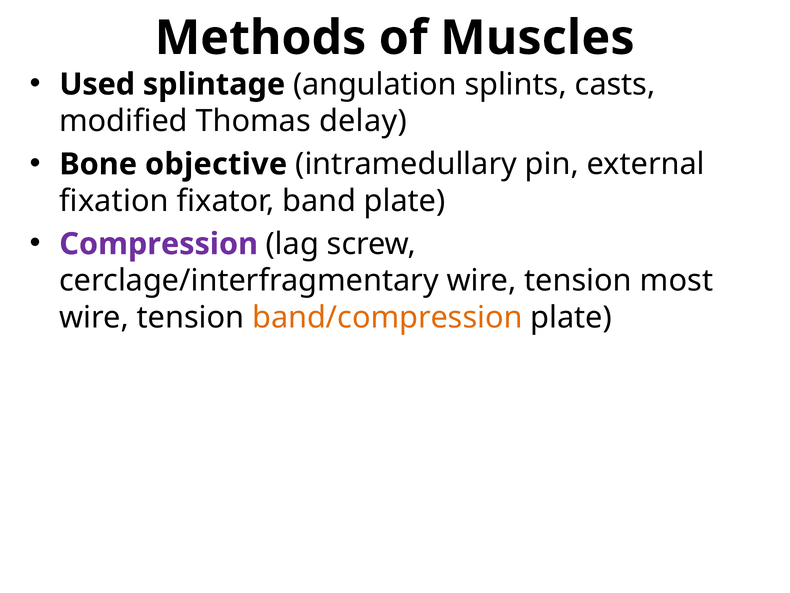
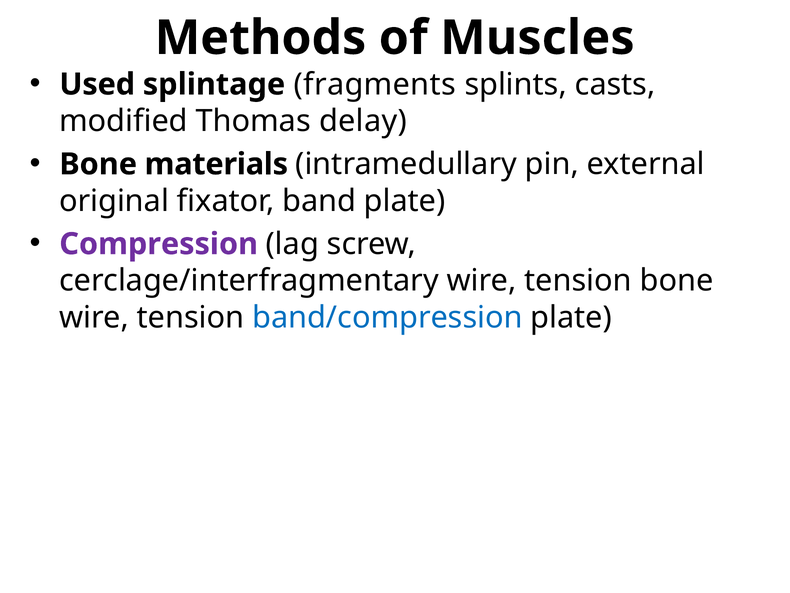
angulation: angulation -> fragments (375, 84)
objective: objective -> materials (216, 164)
fixation: fixation -> original (114, 201)
tension most: most -> bone (677, 281)
band/compression colour: orange -> blue (387, 317)
